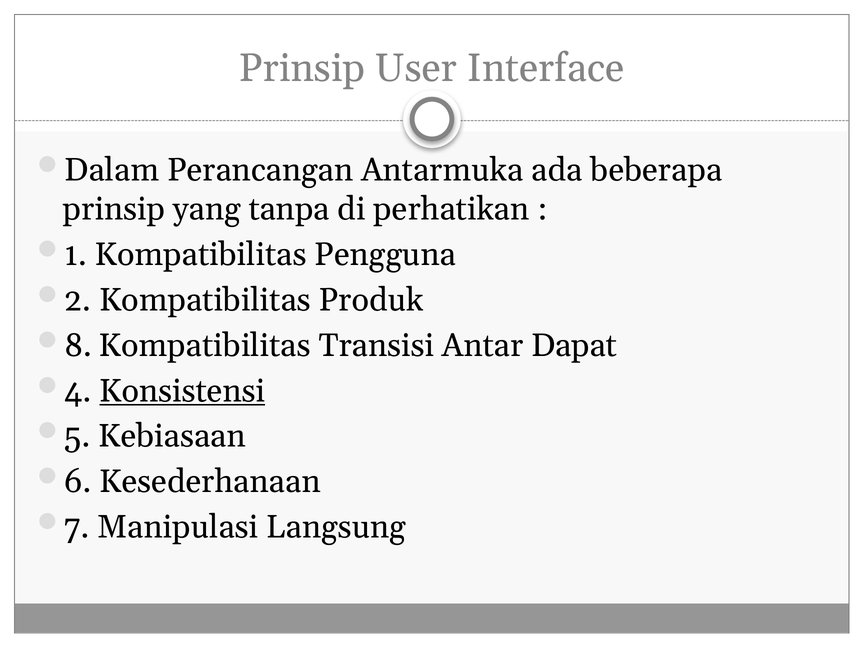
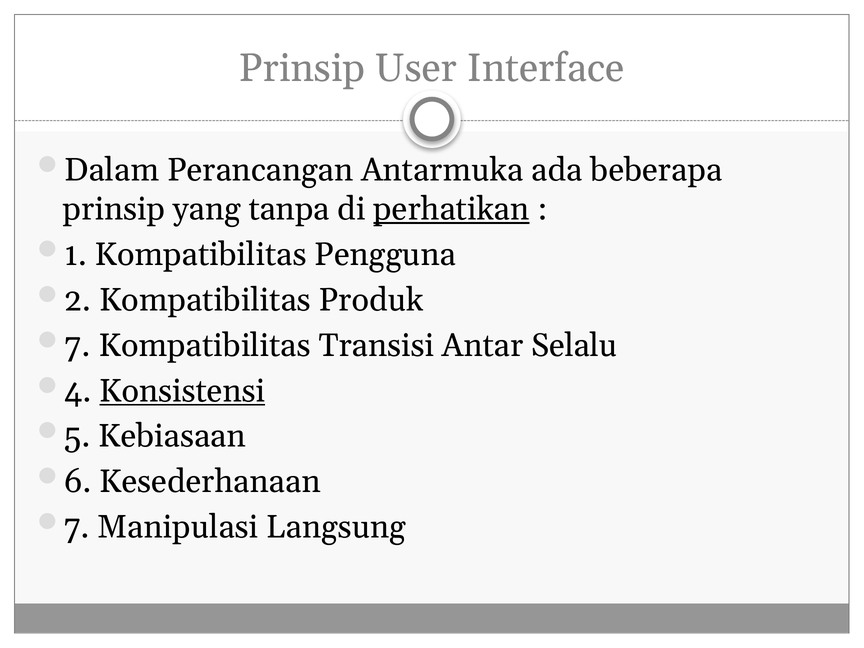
perhatikan underline: none -> present (451, 209)
8: 8 -> 7 (78, 345)
Dapat: Dapat -> Selalu (574, 345)
